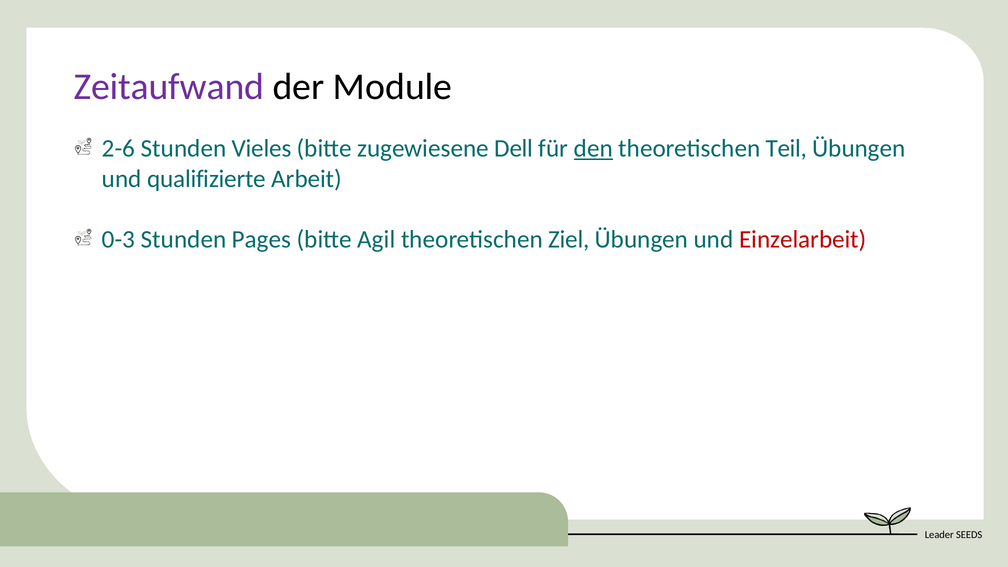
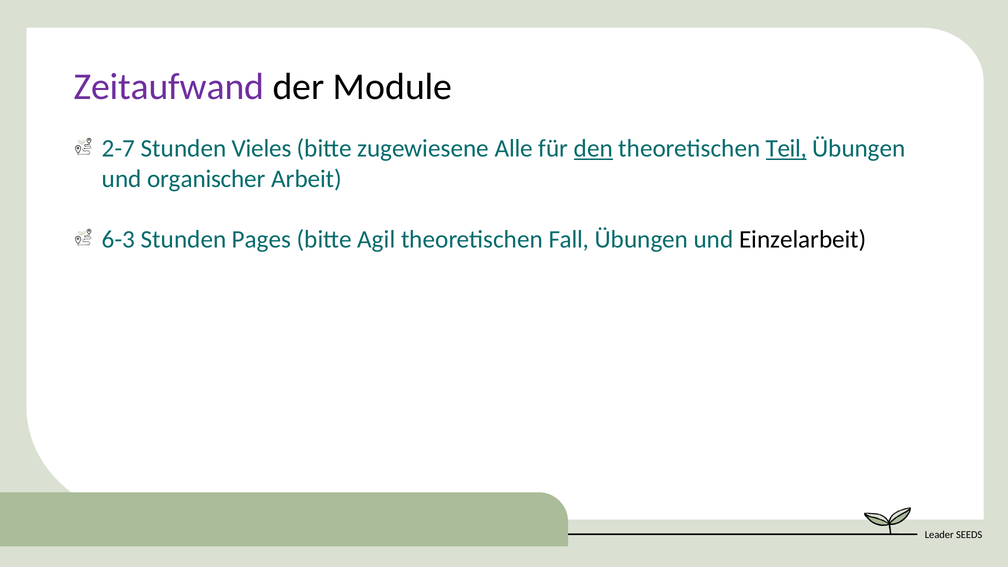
2-6: 2-6 -> 2-7 (119, 149)
Dell: Dell -> Alle (514, 149)
Teil underline: none -> present (786, 149)
qualifizierte: qualifizierte -> organischer (206, 179)
0-3: 0-3 -> 6-3 (119, 239)
Ziel: Ziel -> Fall (569, 239)
Einzelarbeit colour: red -> black (803, 239)
